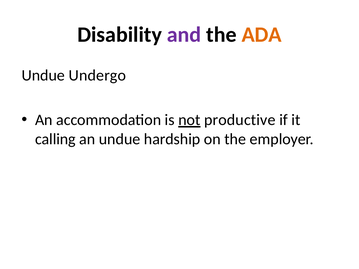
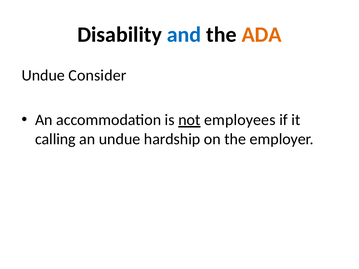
and colour: purple -> blue (184, 35)
Undergo: Undergo -> Consider (97, 75)
productive: productive -> employees (240, 120)
